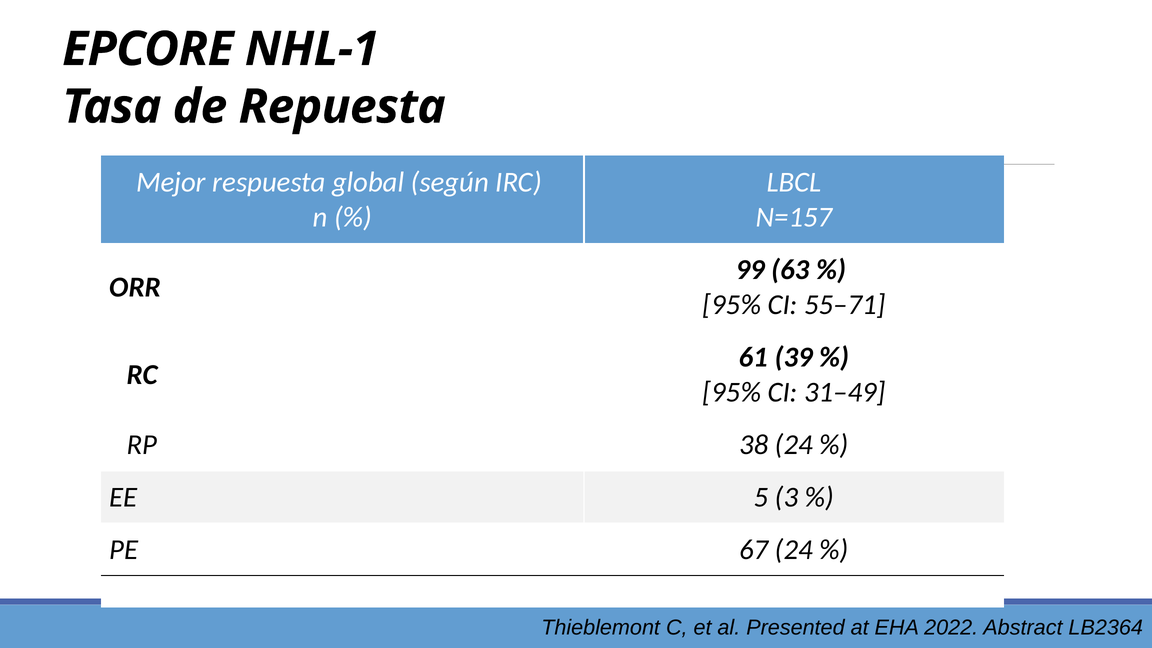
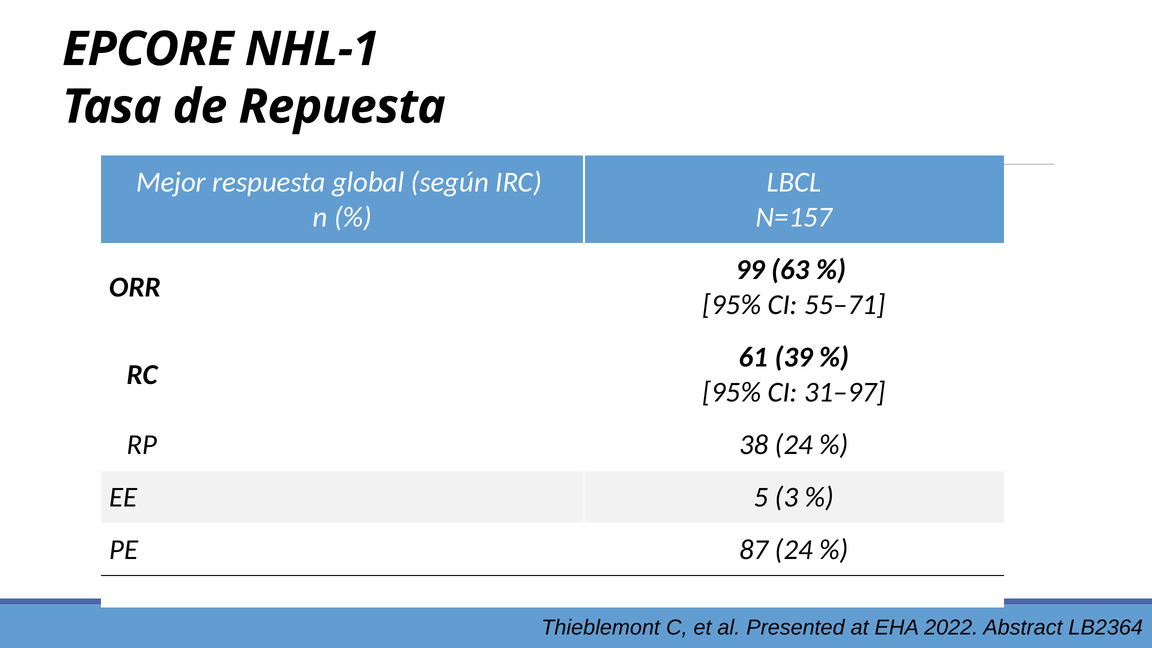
31–49: 31–49 -> 31–97 (845, 392)
67: 67 -> 87 (754, 550)
